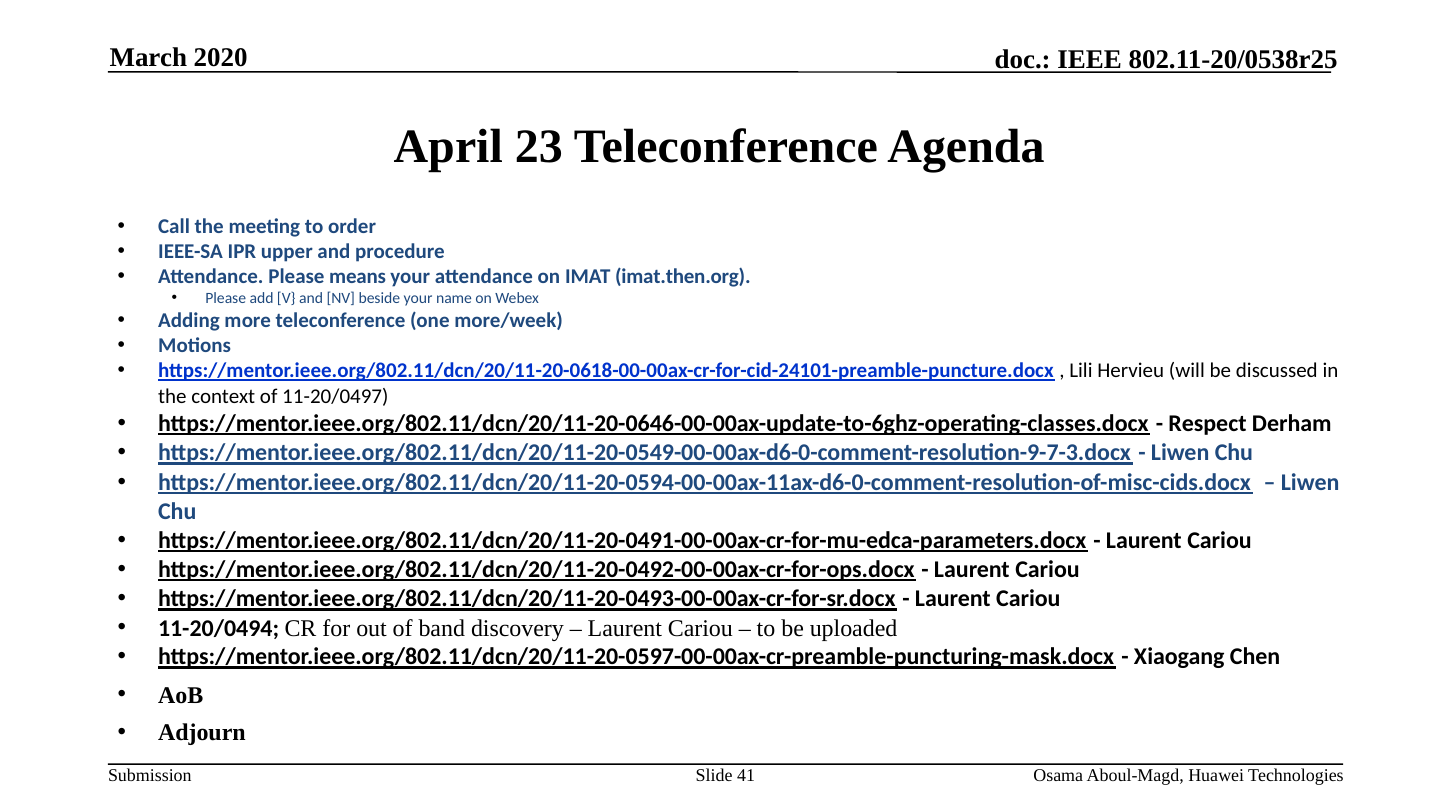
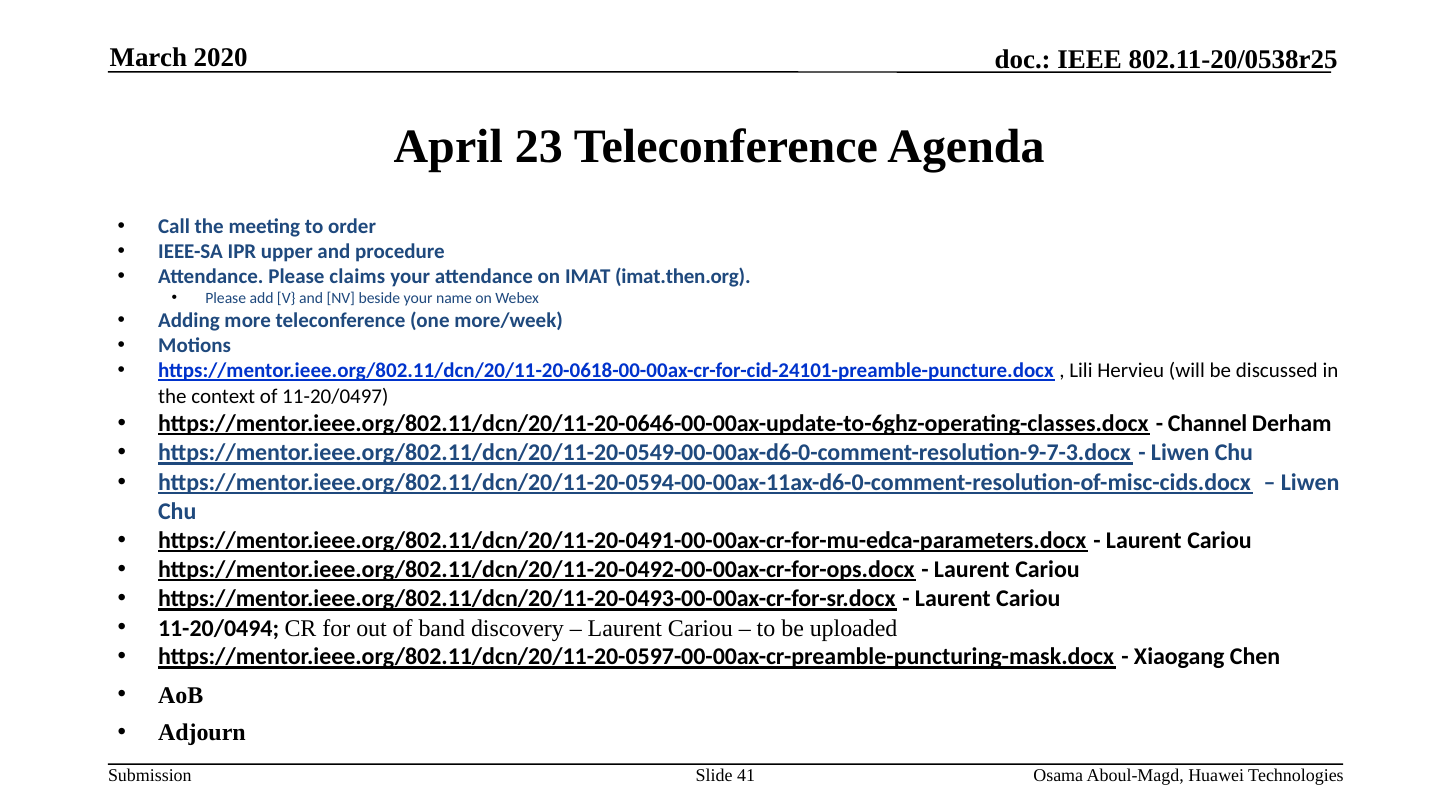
means: means -> claims (357, 277)
Respect: Respect -> Channel (1208, 424)
